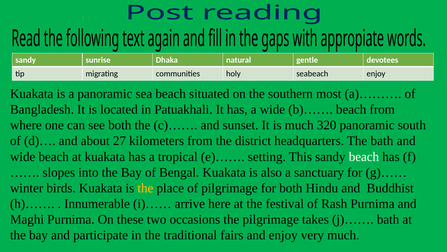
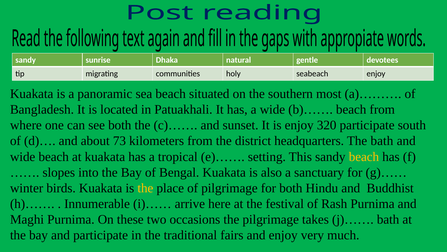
is much: much -> enjoy (299, 125)
320 panoramic: panoramic -> participate (367, 125)
27: 27 -> 73 (119, 141)
beach colour: white -> yellow (364, 156)
